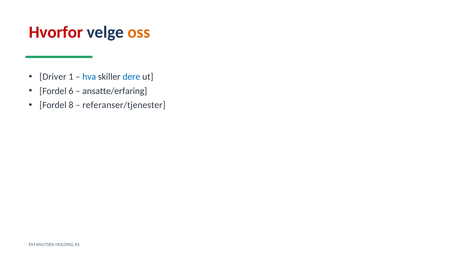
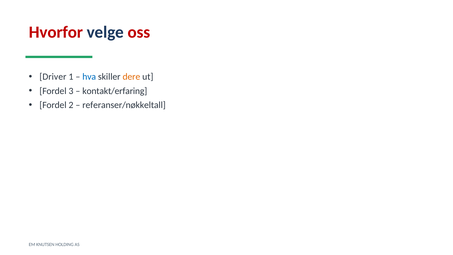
oss colour: orange -> red (139, 32)
dere colour: blue -> orange (131, 77)
6: 6 -> 3 (71, 91)
ansatte/erfaring: ansatte/erfaring -> kontakt/erfaring (115, 91)
8: 8 -> 2 (71, 105)
referanser/tjenester: referanser/tjenester -> referanser/nøkkeltall (124, 105)
